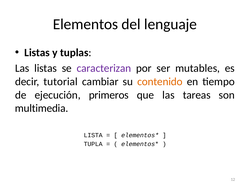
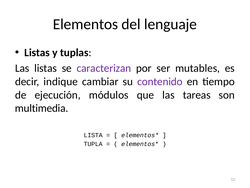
tutorial: tutorial -> indique (61, 81)
contenido colour: orange -> purple (160, 81)
primeros: primeros -> módulos (109, 95)
